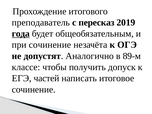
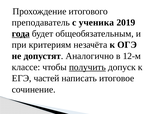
пересказ: пересказ -> ученика (96, 22)
при сочинение: сочинение -> критериям (50, 45)
89-м: 89-м -> 12-м (132, 56)
получить underline: none -> present (87, 67)
